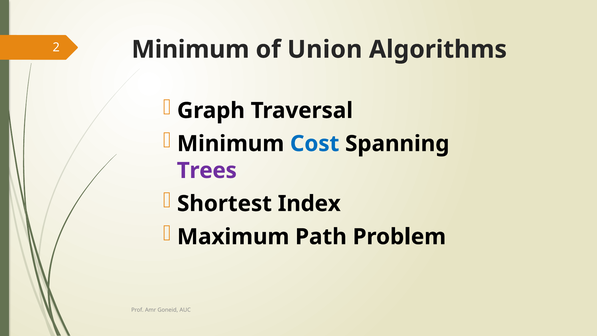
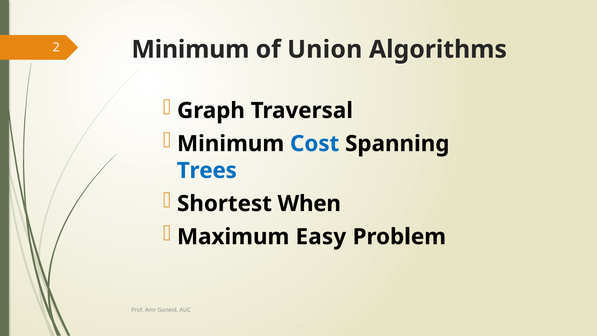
Trees colour: purple -> blue (207, 170)
Index: Index -> When (309, 204)
Path: Path -> Easy (321, 237)
